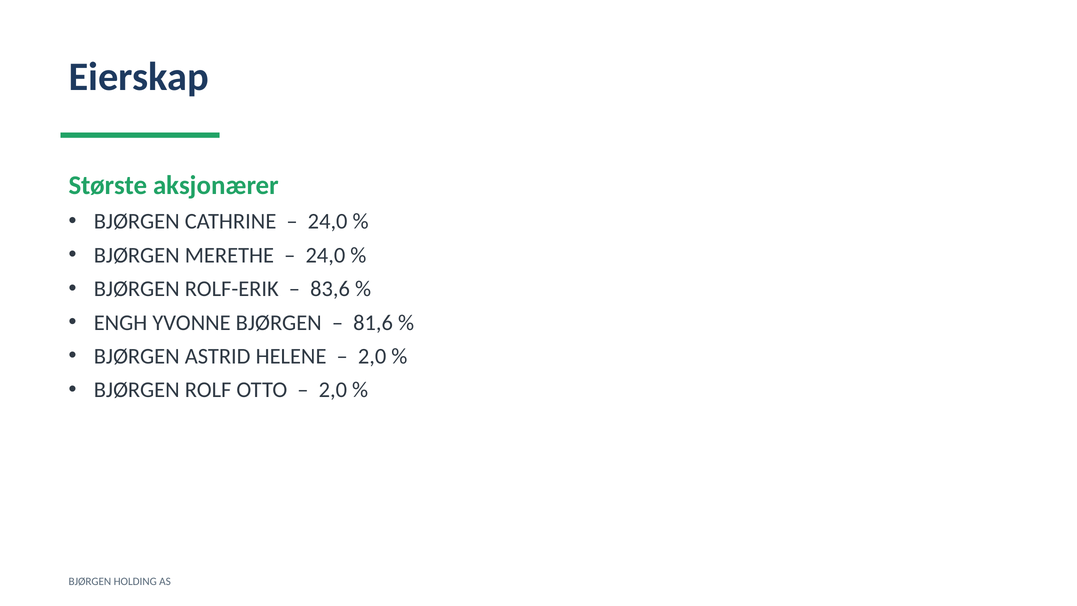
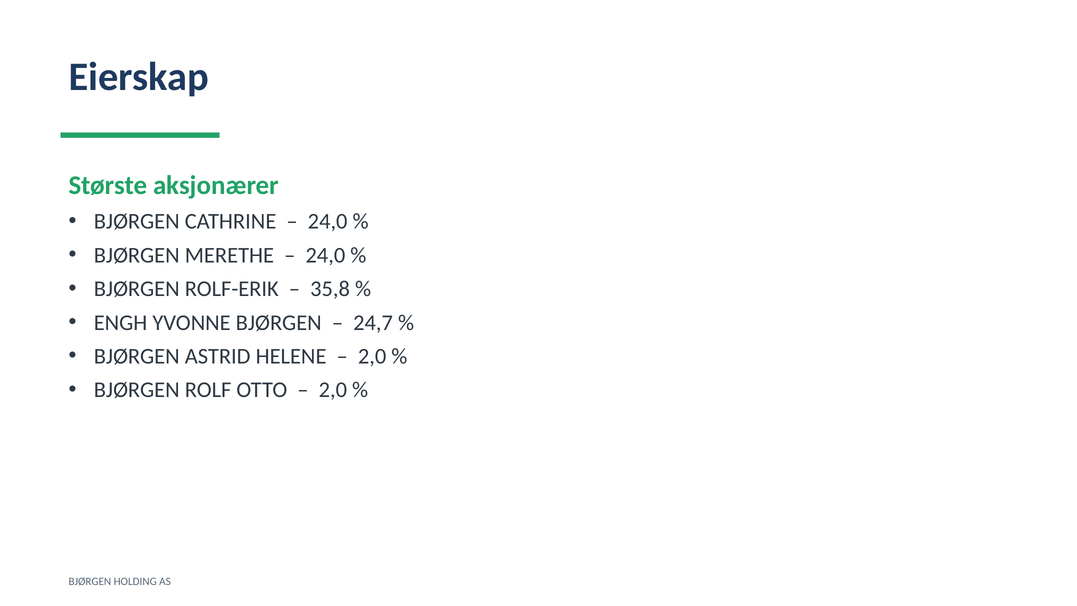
83,6: 83,6 -> 35,8 (330, 289)
81,6: 81,6 -> 24,7 (373, 322)
